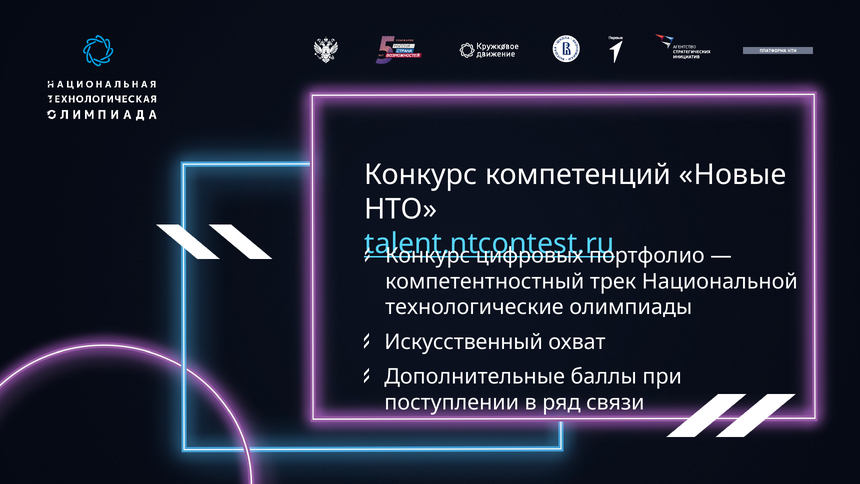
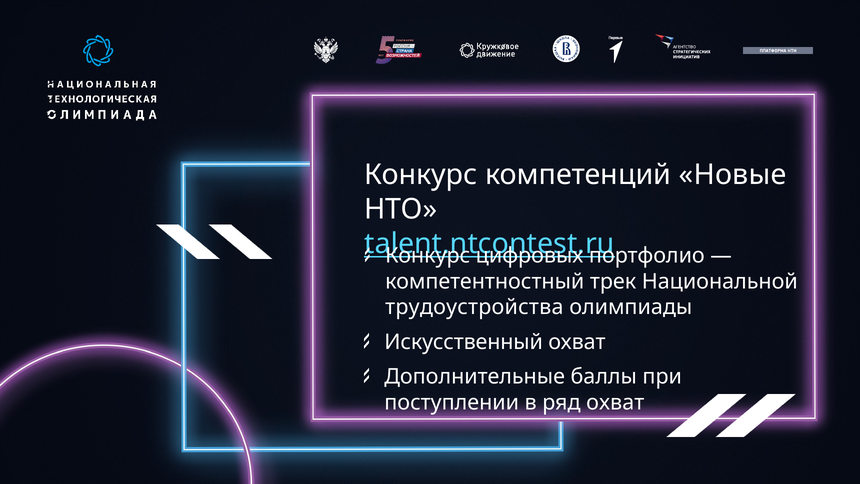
технологические: технологические -> трудоустройства (474, 307)
ряд связи: связи -> охват (615, 402)
